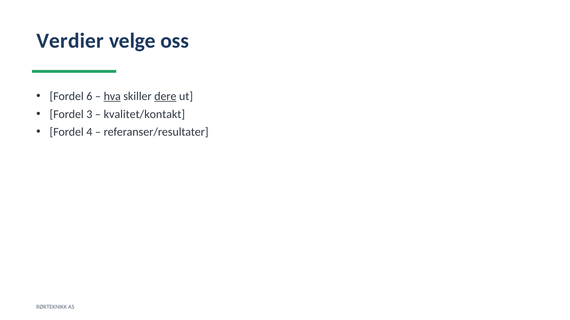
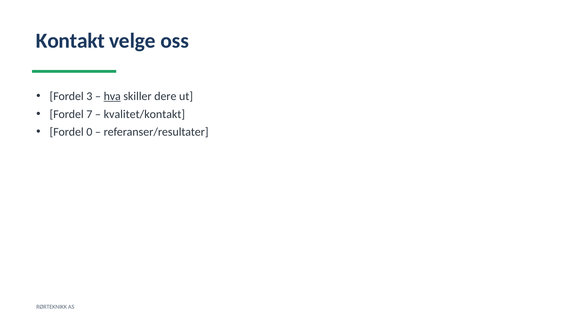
Verdier: Verdier -> Kontakt (70, 41)
6: 6 -> 3 (89, 97)
dere underline: present -> none (165, 97)
3: 3 -> 7 (89, 114)
4: 4 -> 0 (89, 132)
